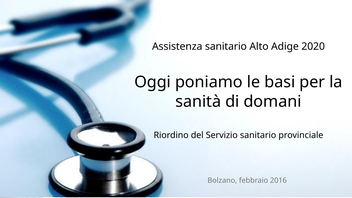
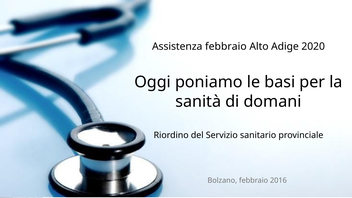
Assistenza sanitario: sanitario -> febbraio (226, 47)
